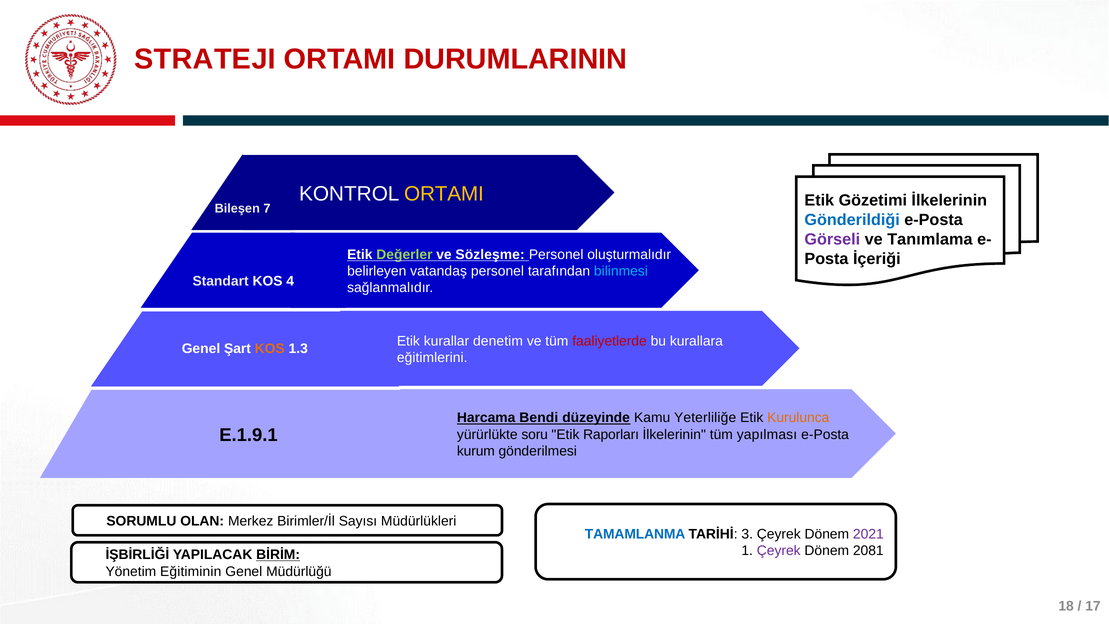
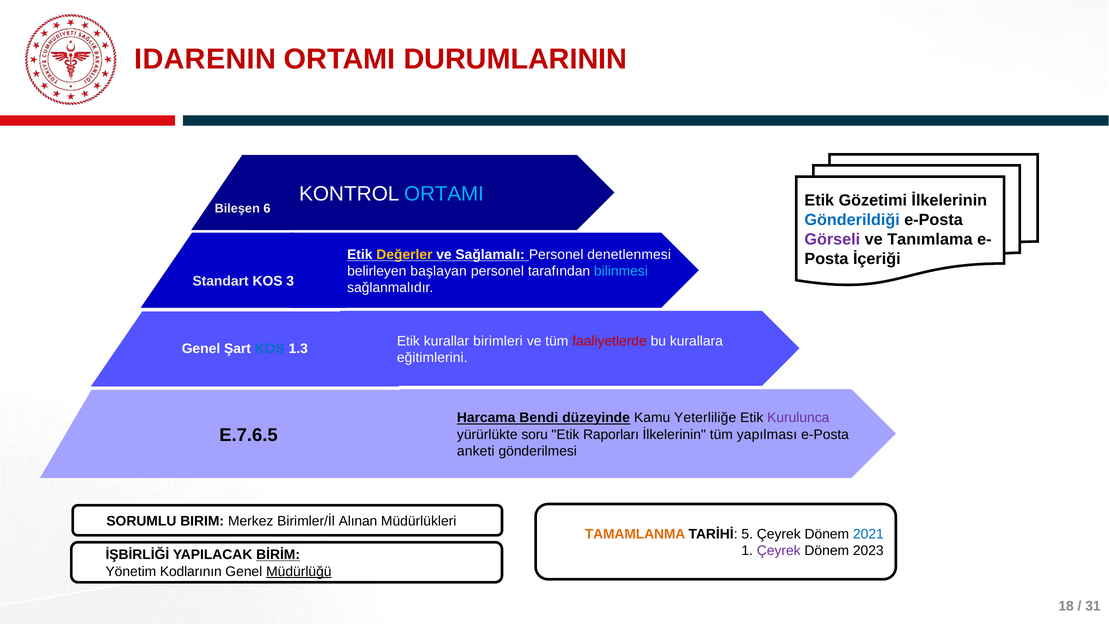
STRATEJI: STRATEJI -> IDARENIN (205, 59)
ORTAMI colour: yellow -> light blue (444, 194)
7: 7 -> 6 (267, 208)
Değerler colour: light green -> yellow (404, 255)
Sözleşme: Sözleşme -> Sağlamalı (490, 255)
oluşturmalıdır: oluşturmalıdır -> denetlenmesi (629, 255)
vatandaş: vatandaş -> başlayan (439, 271)
4: 4 -> 3 (290, 281)
denetim: denetim -> birimleri (498, 341)
KOS colour: orange -> blue (270, 349)
Kurulunca colour: orange -> purple (798, 418)
E.1.9.1: E.1.9.1 -> E.7.6.5 (248, 435)
kurum: kurum -> anketi (476, 451)
OLAN: OLAN -> BIRIM (202, 521)
Sayısı: Sayısı -> Alınan (358, 521)
TAMAMLANMA colour: blue -> orange (635, 534)
3: 3 -> 5 (747, 534)
2021 colour: purple -> blue (868, 534)
2081: 2081 -> 2023 (868, 551)
Eğitiminin: Eğitiminin -> Kodlarının (191, 571)
Müdürlüğü underline: none -> present (299, 571)
17: 17 -> 31 (1093, 606)
